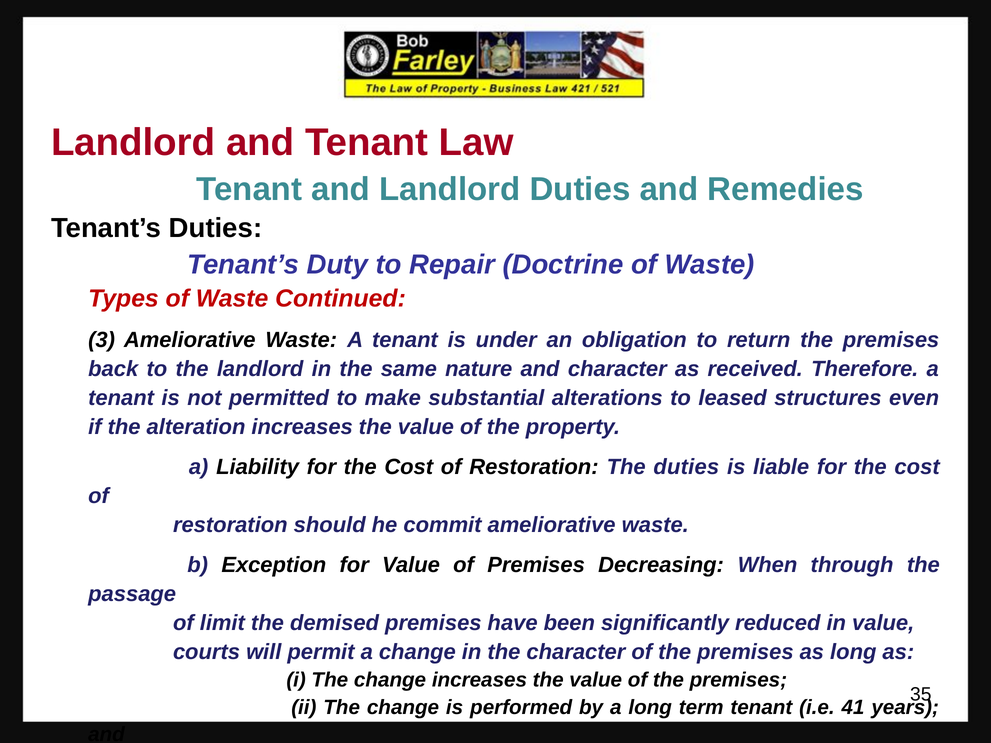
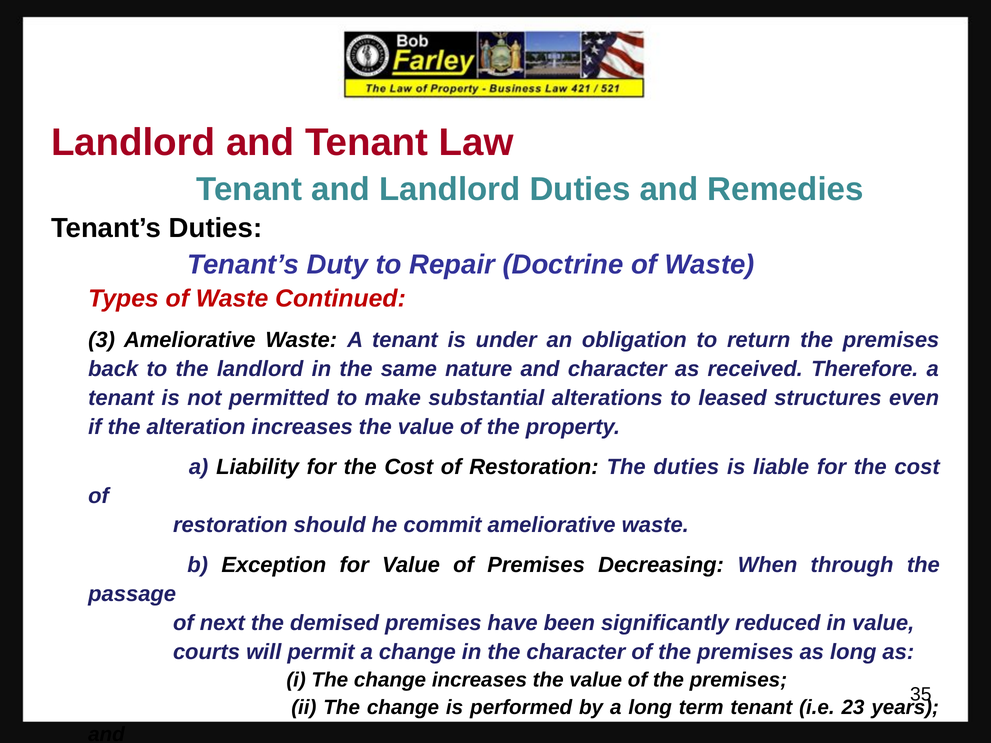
limit: limit -> next (222, 623)
41: 41 -> 23 (853, 708)
